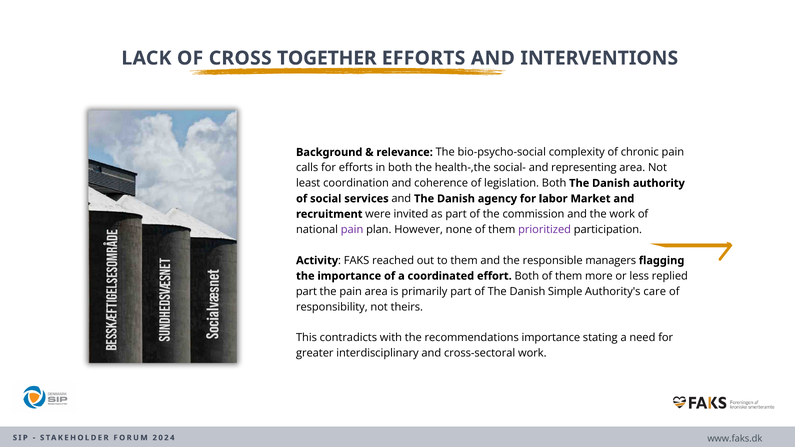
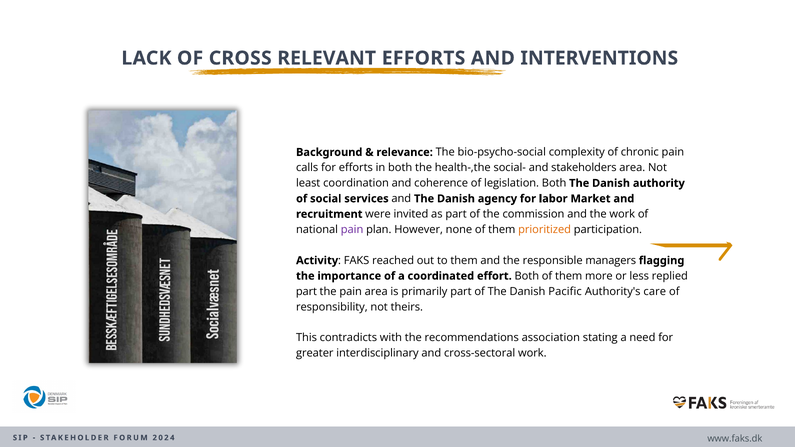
TOGETHER: TOGETHER -> RELEVANT (327, 58)
representing: representing -> stakeholders (584, 168)
prioritized colour: purple -> orange (545, 230)
Simple: Simple -> Pacific (565, 292)
recommendations importance: importance -> association (551, 338)
